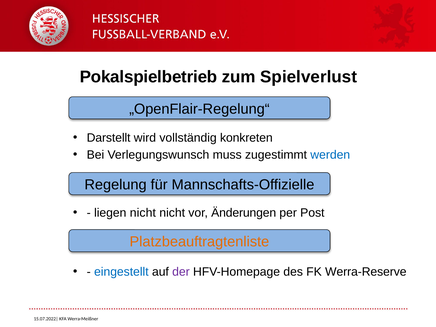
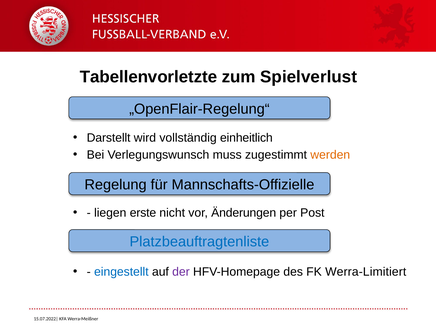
Pokalspielbetrieb: Pokalspielbetrieb -> Tabellenvorletzte (148, 77)
konkreten: konkreten -> einheitlich (246, 138)
werden colour: blue -> orange (330, 155)
liegen nicht: nicht -> erste (143, 213)
Platzbeauftragtenliste colour: orange -> blue (199, 242)
Werra-Reserve: Werra-Reserve -> Werra-Limitiert (366, 272)
